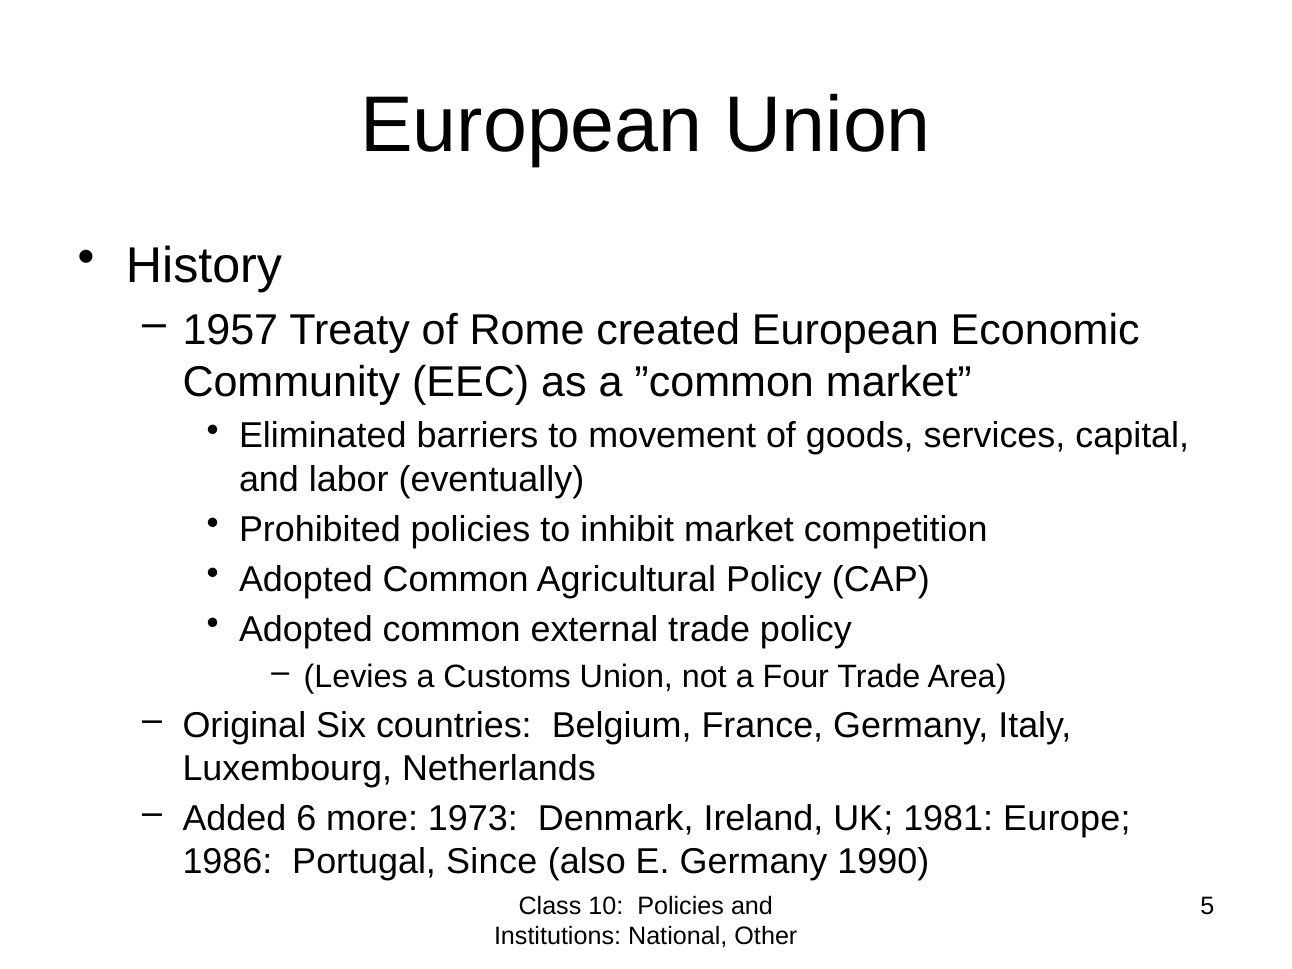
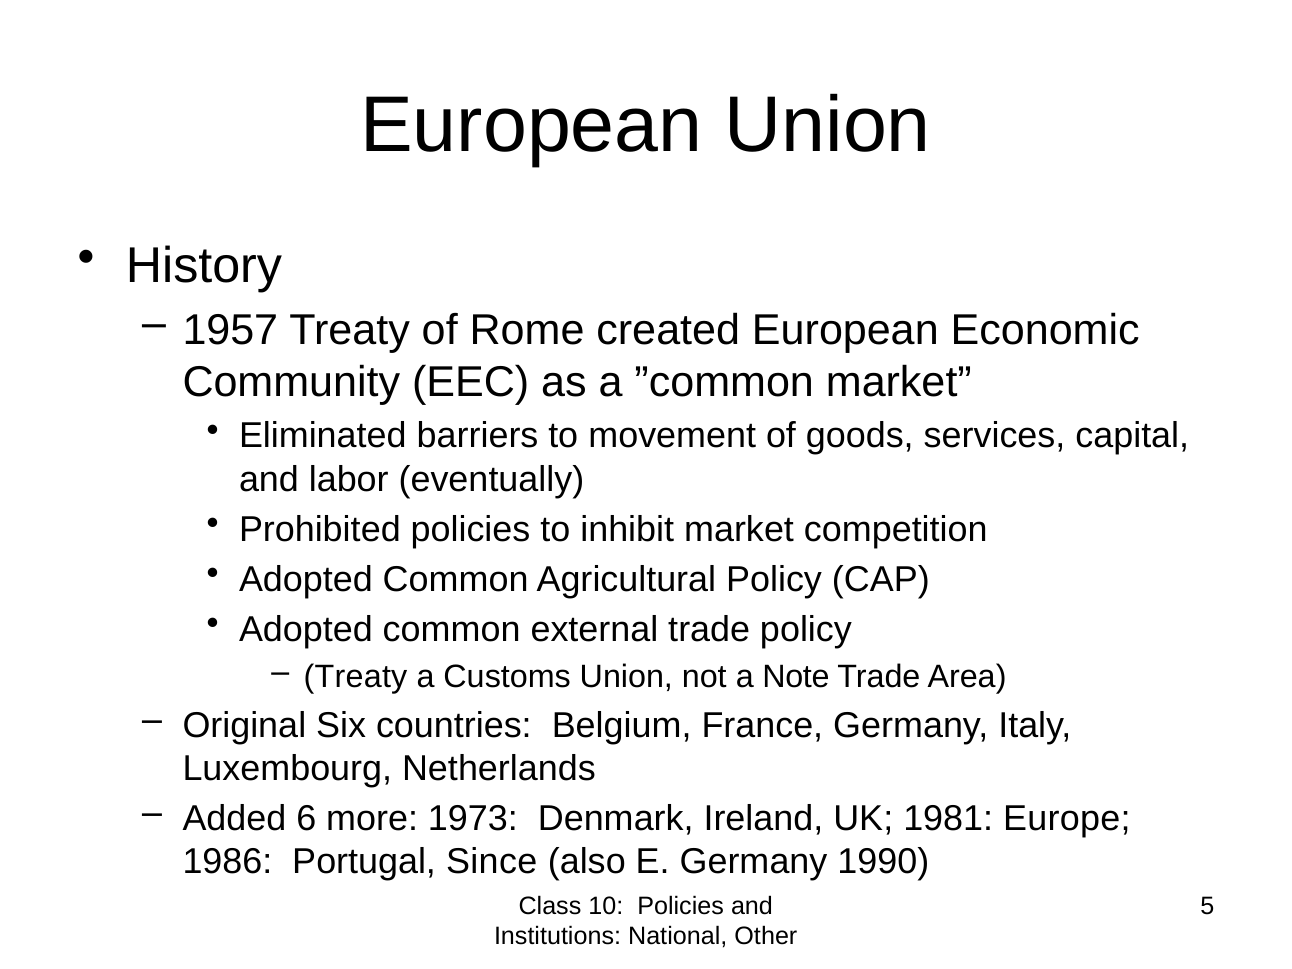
Levies: Levies -> Treaty (356, 677)
Four: Four -> Note (796, 677)
